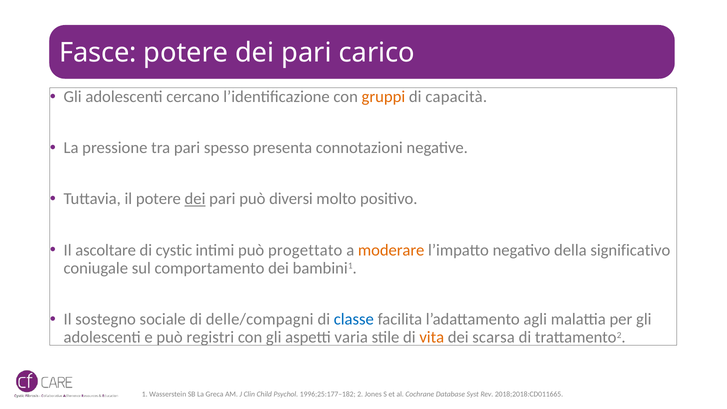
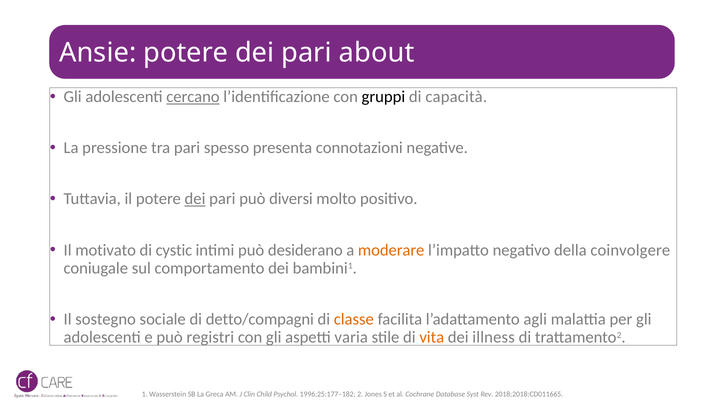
Fasce: Fasce -> Ansie (98, 53)
carico: carico -> about (377, 53)
cercano underline: none -> present (193, 97)
gruppi colour: orange -> black (383, 97)
ascoltare: ascoltare -> motivato (106, 250)
progettato: progettato -> desiderano (305, 250)
significativo: significativo -> coinvolgere (630, 250)
delle/compagni: delle/compagni -> detto/compagni (260, 319)
classe colour: blue -> orange (354, 319)
scarsa: scarsa -> illness (494, 337)
